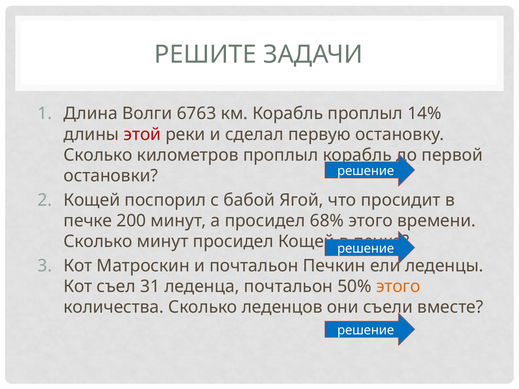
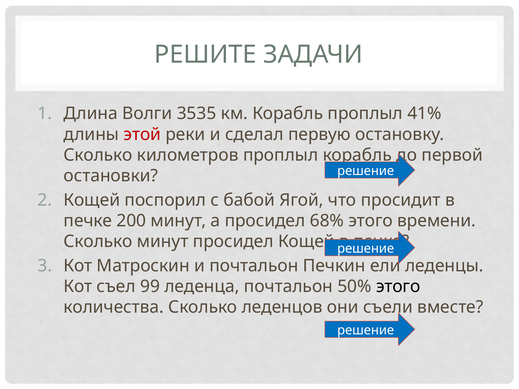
6763: 6763 -> 3535 (197, 114)
14%: 14% -> 41% (424, 114)
31: 31 -> 99 (150, 287)
этого colour: orange -> black (398, 287)
